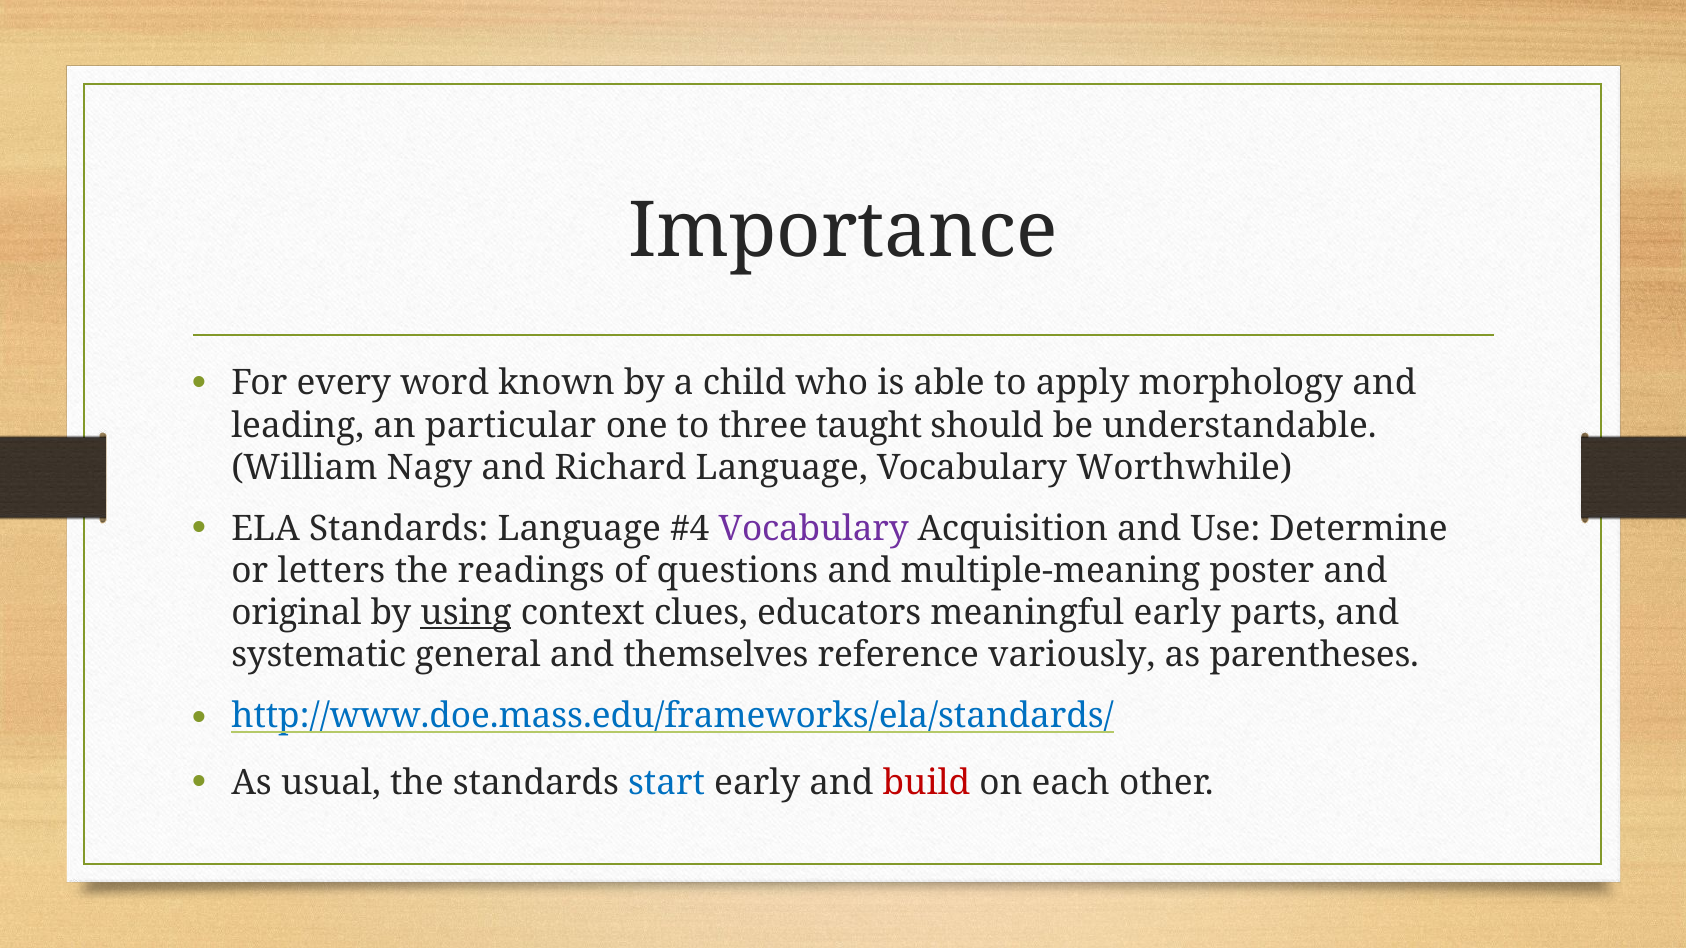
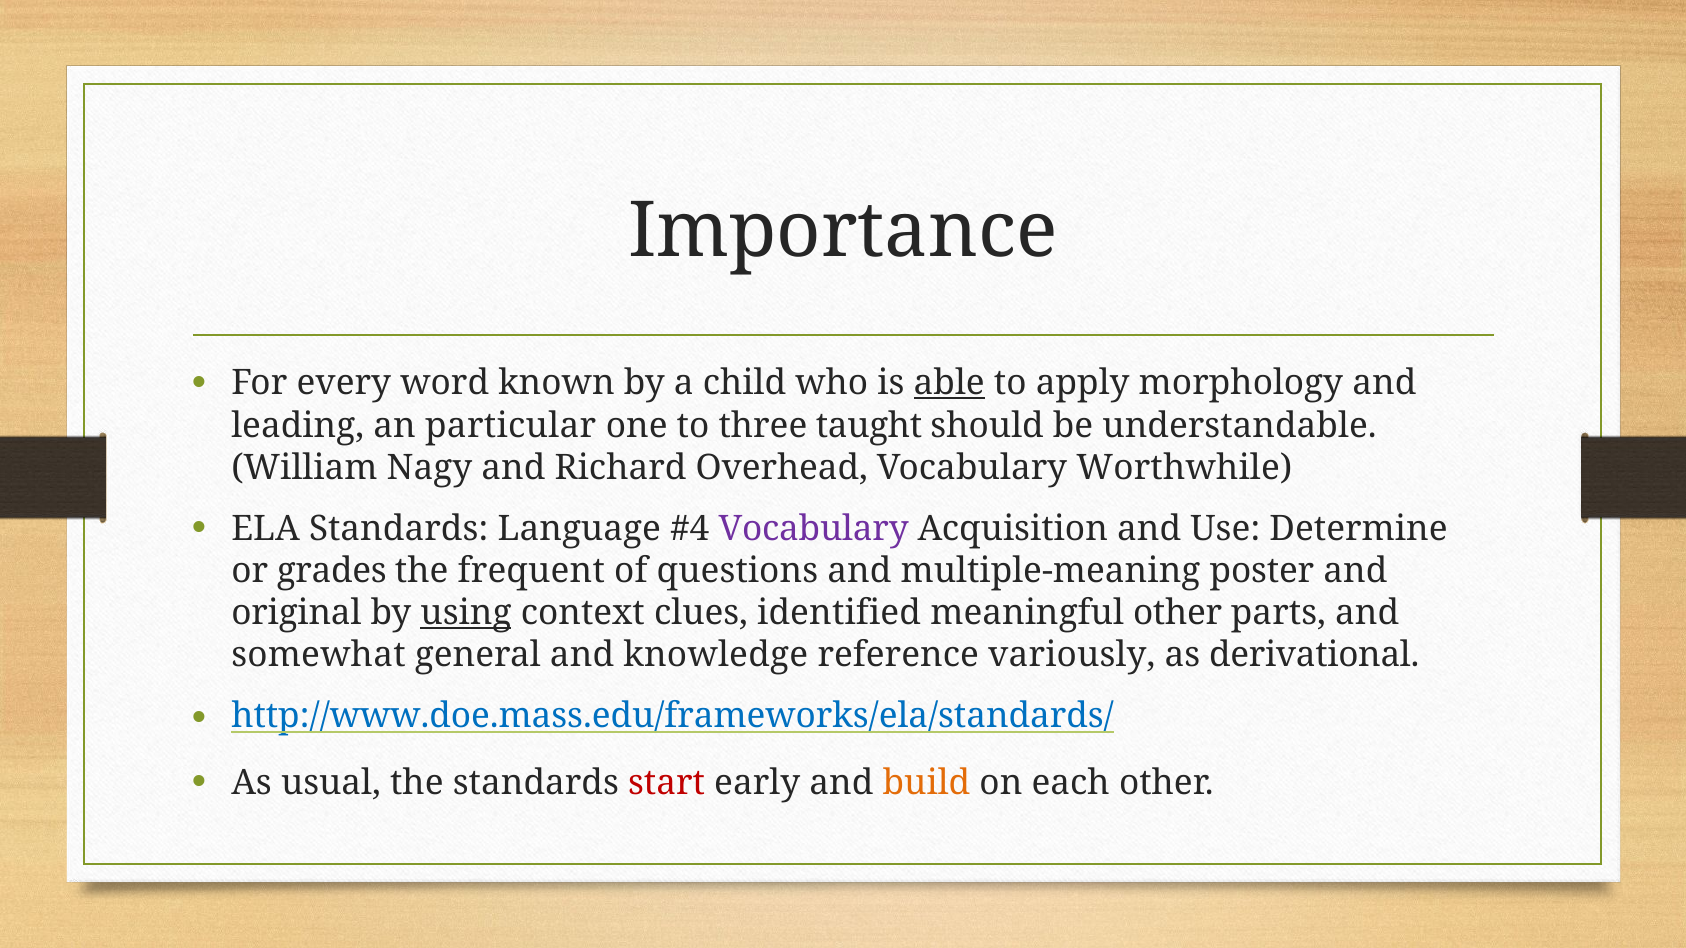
able underline: none -> present (949, 383)
Richard Language: Language -> Overhead (782, 468)
letters: letters -> grades (332, 571)
readings: readings -> frequent (531, 571)
educators: educators -> identified (839, 613)
meaningful early: early -> other (1178, 613)
systematic: systematic -> somewhat (318, 655)
themselves: themselves -> knowledge (716, 655)
parentheses: parentheses -> derivational (1314, 655)
start colour: blue -> red (667, 784)
build colour: red -> orange (926, 784)
